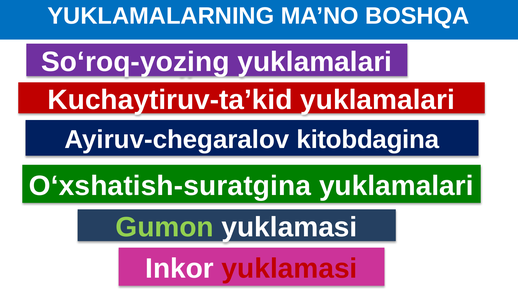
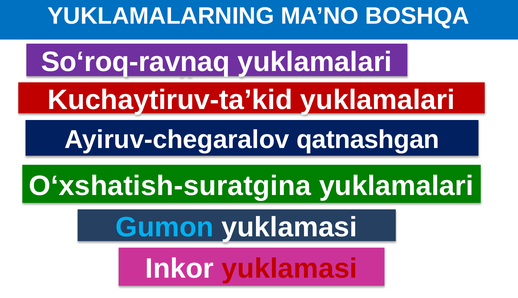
So‘roq-yozing: So‘roq-yozing -> So‘roq-ravnaq (135, 62)
kitobdagina: kitobdagina -> qatnashgan (368, 140)
Gumon colour: light green -> light blue (165, 228)
